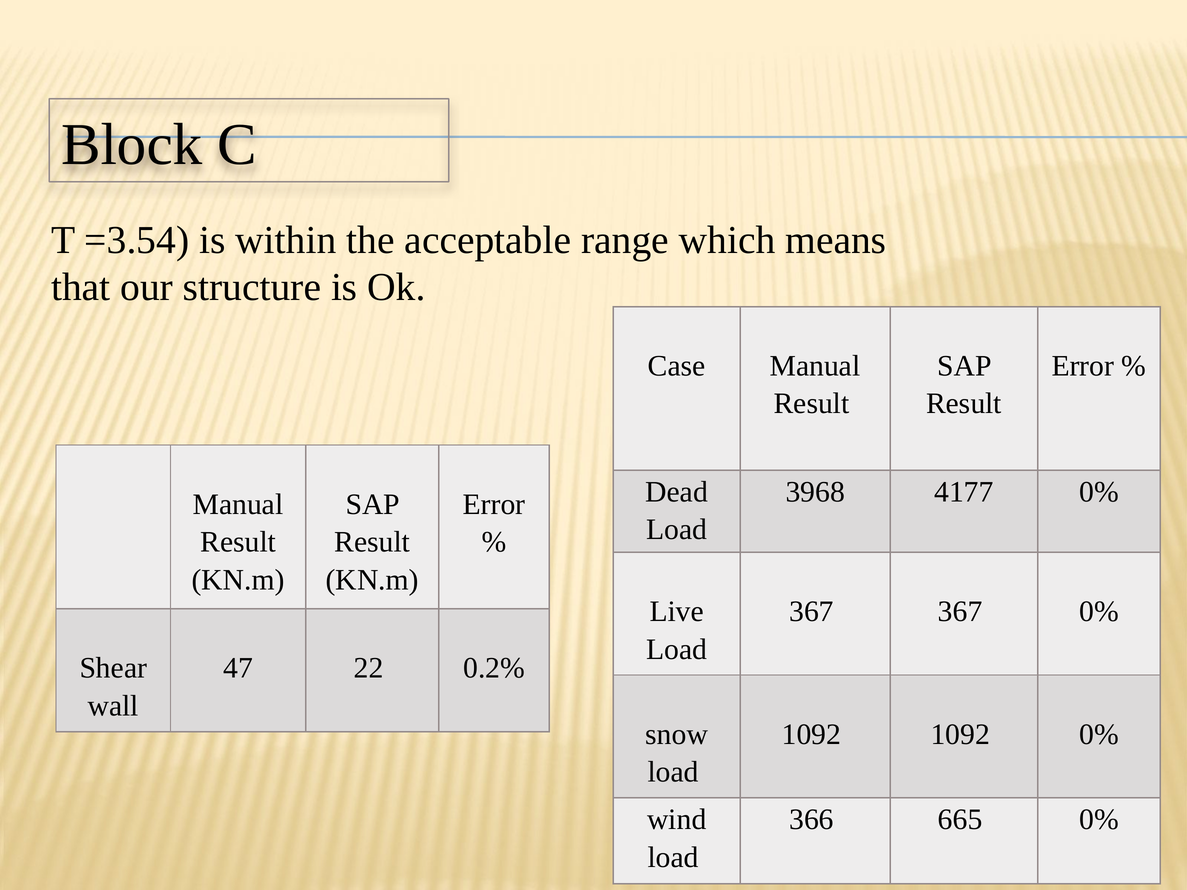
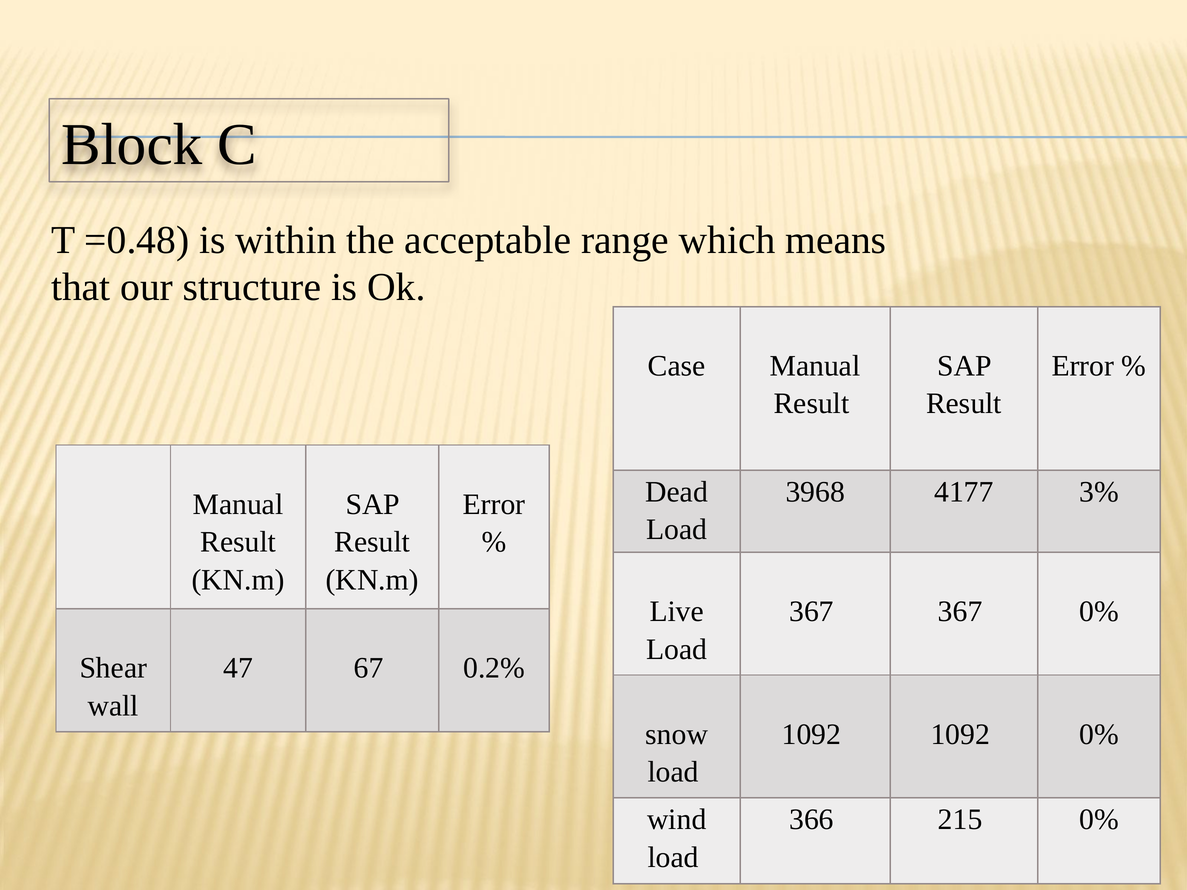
=3.54: =3.54 -> =0.48 (137, 240)
4177 0%: 0% -> 3% (1099, 492)
22: 22 -> 67 (369, 668)
665: 665 -> 215 (960, 820)
